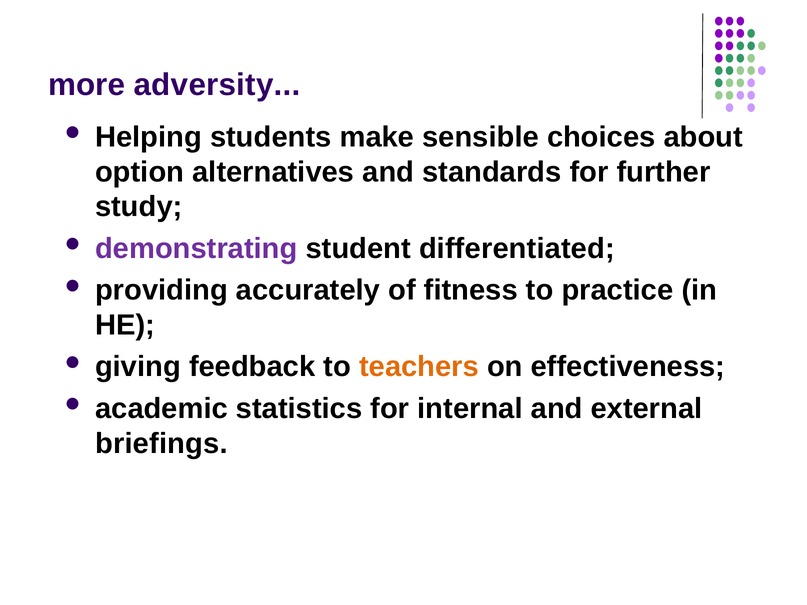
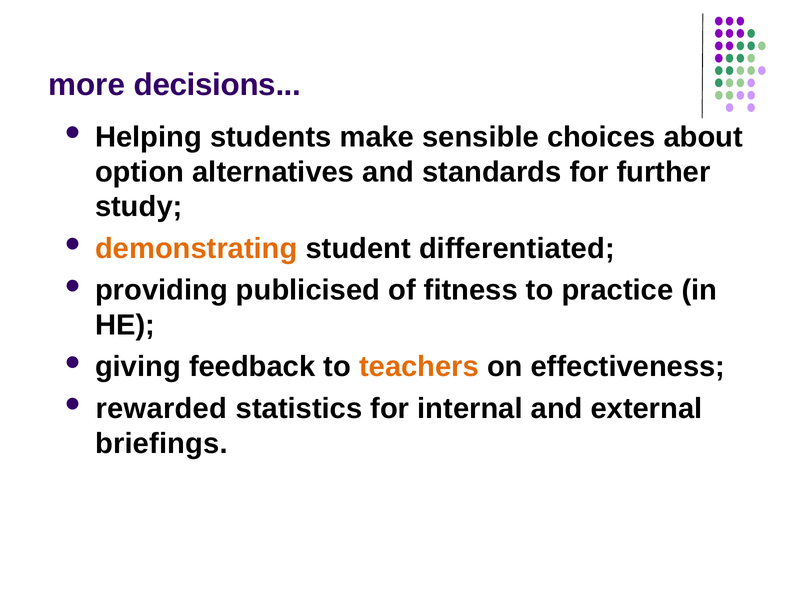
adversity: adversity -> decisions (217, 85)
demonstrating colour: purple -> orange (196, 249)
accurately: accurately -> publicised (308, 290)
academic: academic -> rewarded (161, 409)
